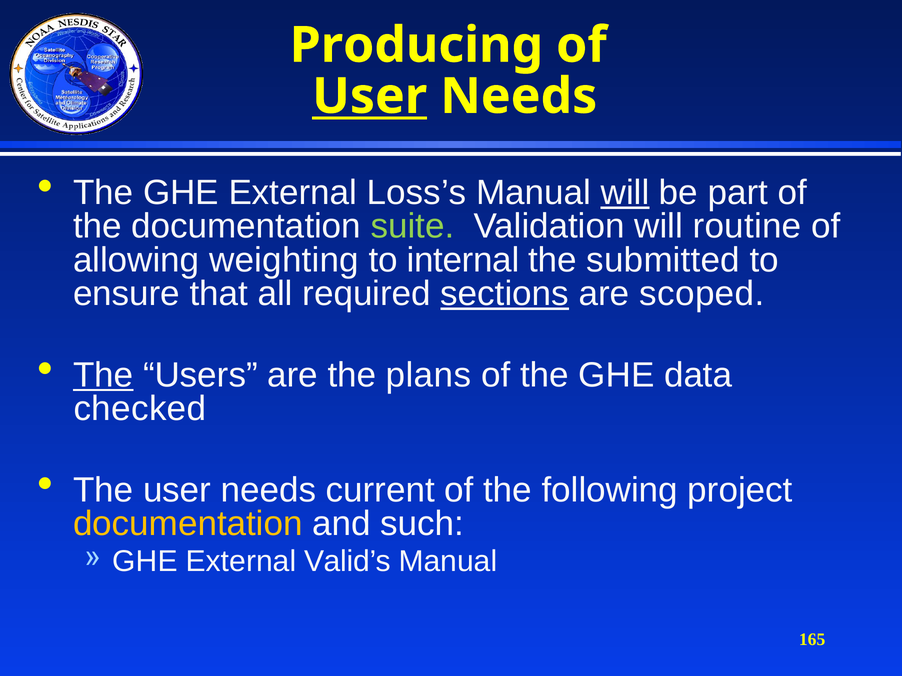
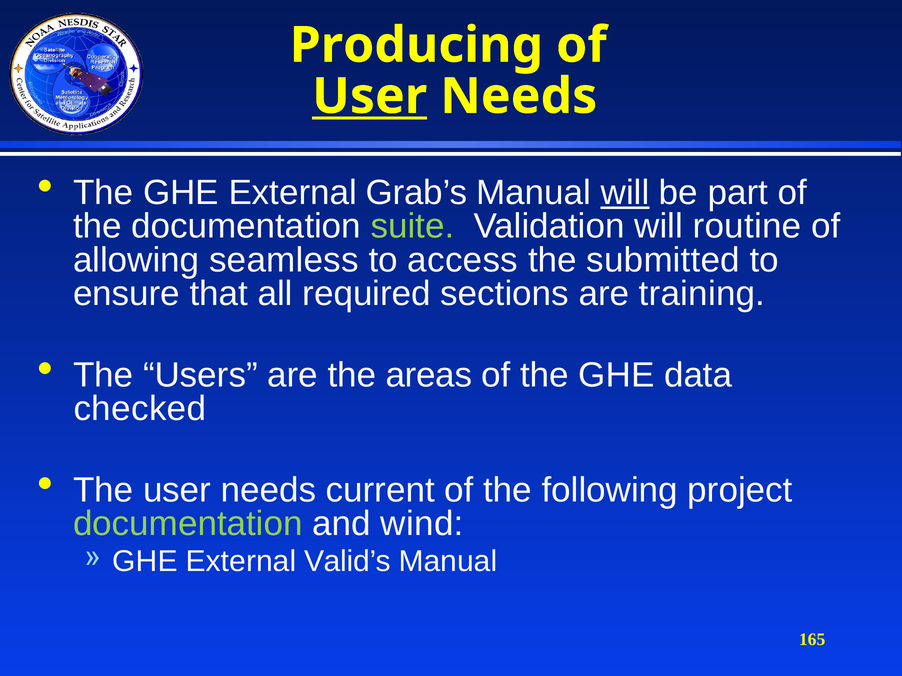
Loss’s: Loss’s -> Grab’s (417, 193)
weighting: weighting -> seamless (284, 260)
internal: internal -> access (463, 260)
sections underline: present -> none (505, 294)
scoped: scoped -> training (702, 294)
The underline: present -> none (103, 375)
plans: plans -> areas (429, 375)
documentation colour: yellow -> light green (188, 524)
such: such -> wind (422, 524)
